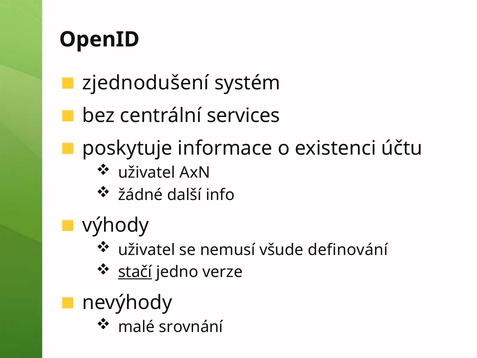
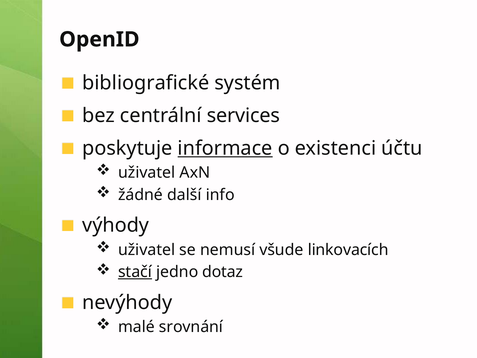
zjednodušení: zjednodušení -> bibliografické (146, 83)
informace underline: none -> present (225, 148)
definování: definování -> linkovacích (348, 250)
verze: verze -> dotaz (223, 272)
